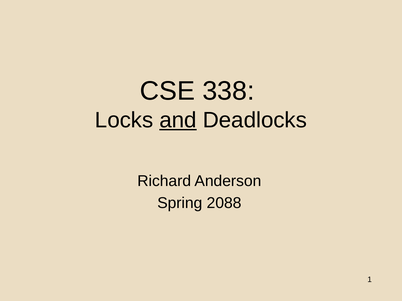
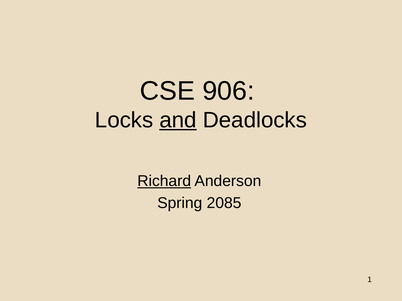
338: 338 -> 906 (228, 91)
Richard underline: none -> present (164, 181)
2088: 2088 -> 2085 (224, 203)
